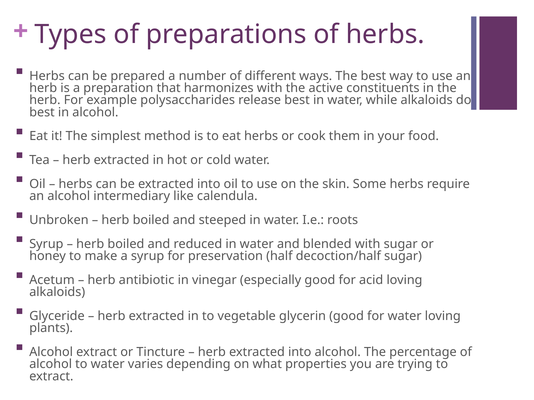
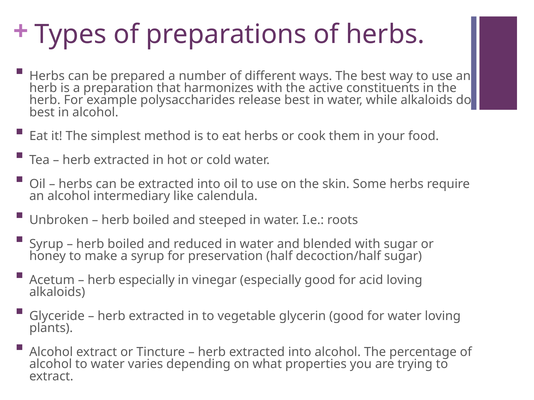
herb antibiotic: antibiotic -> especially (147, 280)
